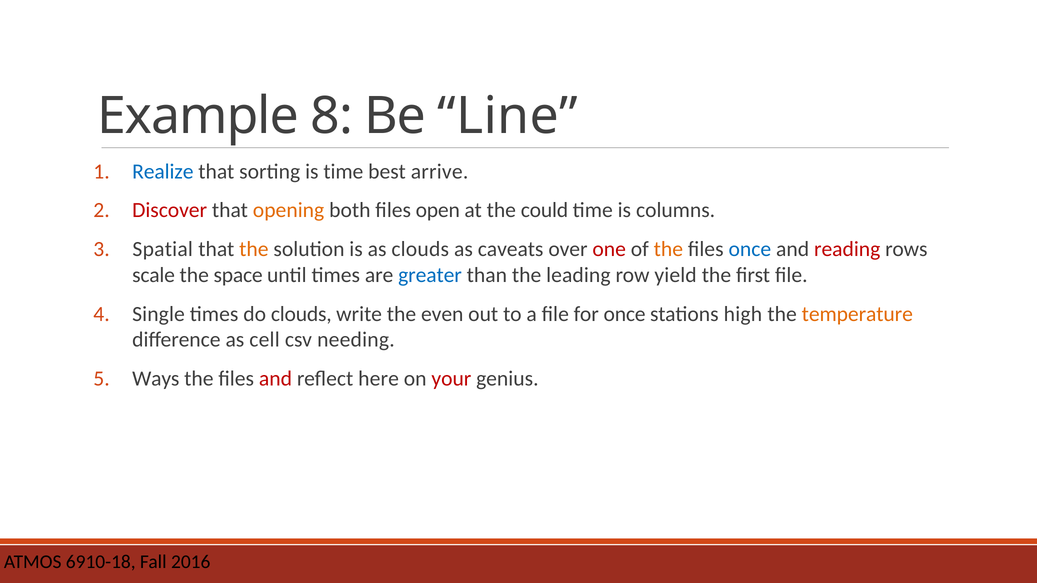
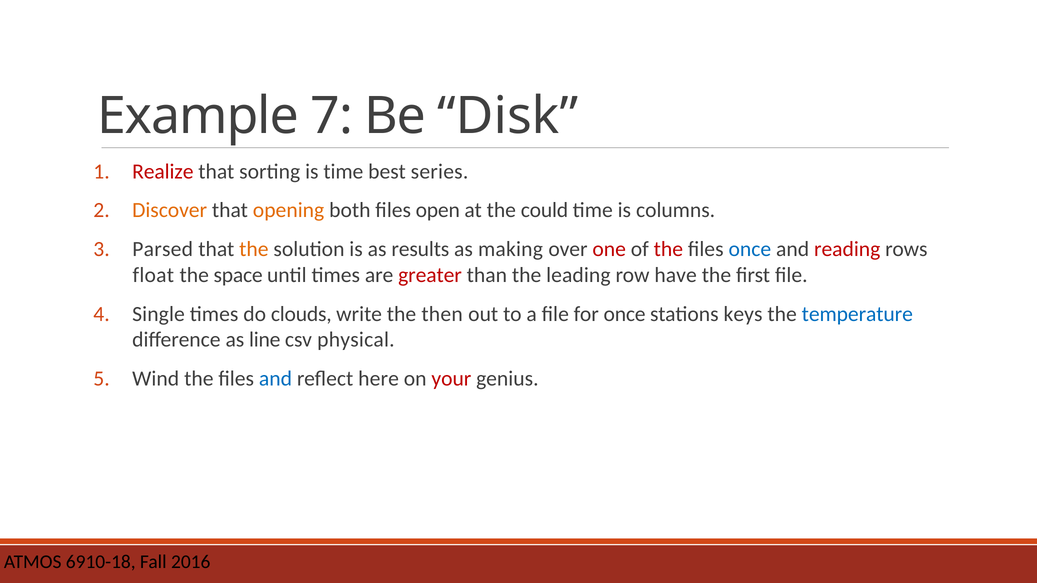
8: 8 -> 7 (332, 116)
Line: Line -> Disk (508, 116)
Realize colour: blue -> red (163, 171)
arrive: arrive -> series (440, 171)
Discover colour: red -> orange (170, 210)
Spatial: Spatial -> Parsed (163, 249)
as clouds: clouds -> results (420, 249)
caveats: caveats -> making (510, 249)
the colour: orange -> red (668, 249)
scale: scale -> float (153, 275)
greater colour: blue -> red (430, 275)
yield: yield -> have (676, 275)
even: even -> then (442, 314)
high: high -> keys (743, 314)
temperature colour: orange -> blue (857, 314)
cell: cell -> line (265, 340)
needing: needing -> physical (356, 340)
Ways: Ways -> Wind (156, 379)
and colour: red -> blue (275, 379)
